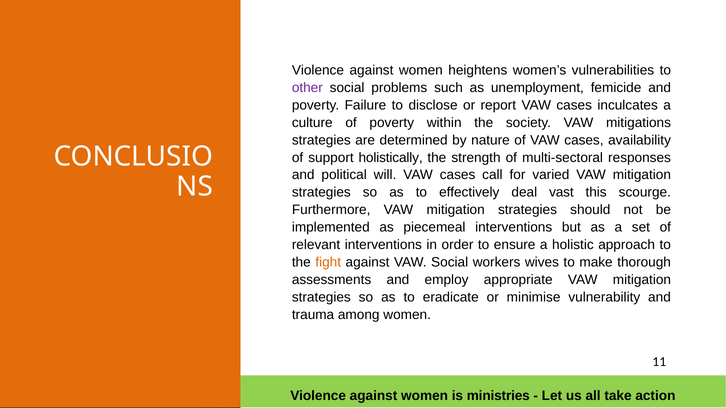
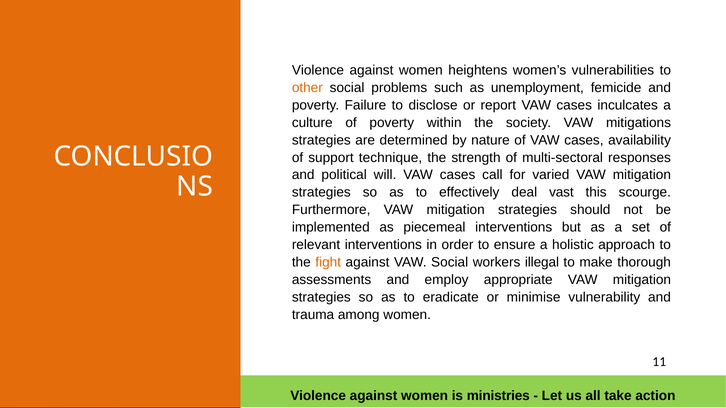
other colour: purple -> orange (307, 88)
holistically: holistically -> technique (390, 158)
wives: wives -> illegal (542, 262)
